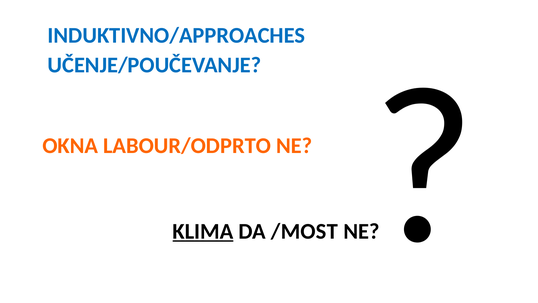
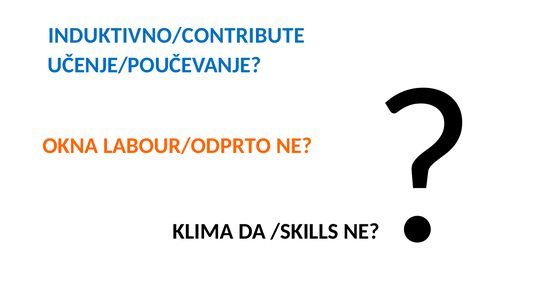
INDUKTIVNO/APPROACHES: INDUKTIVNO/APPROACHES -> INDUKTIVNO/CONTRIBUTE (176, 35)
KLIMA underline: present -> none (203, 231)
/MOST: /MOST -> /SKILLS (305, 231)
